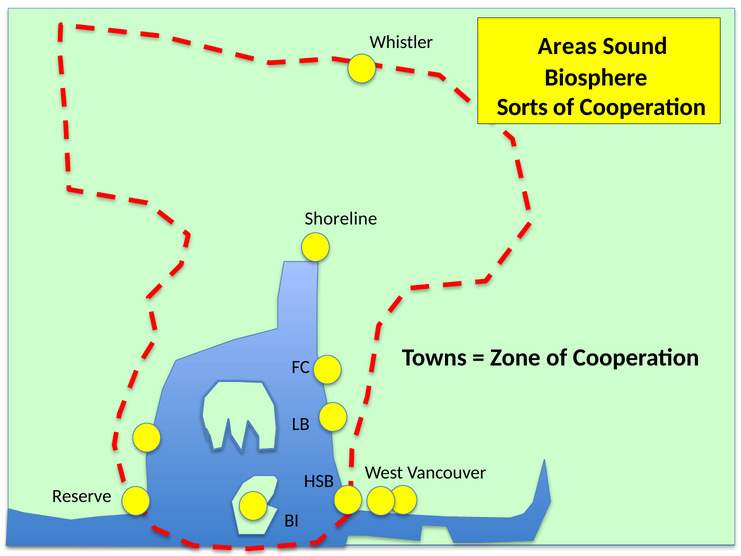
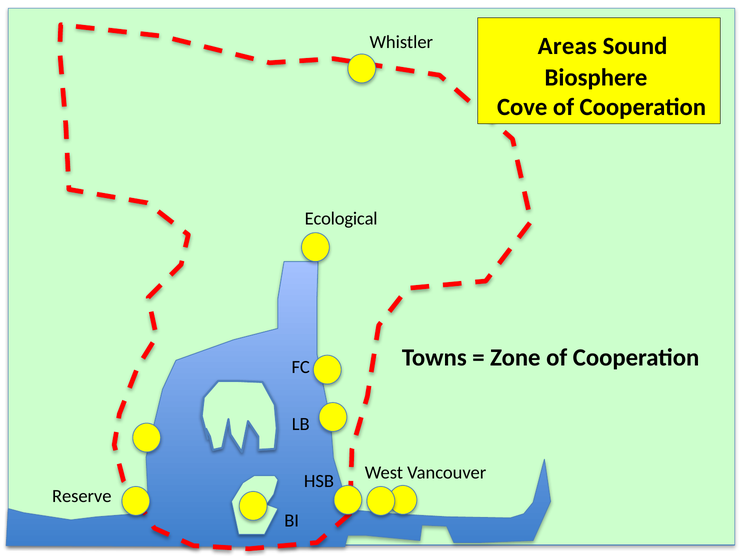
Sorts: Sorts -> Cove (522, 107)
Shoreline: Shoreline -> Ecological (341, 219)
